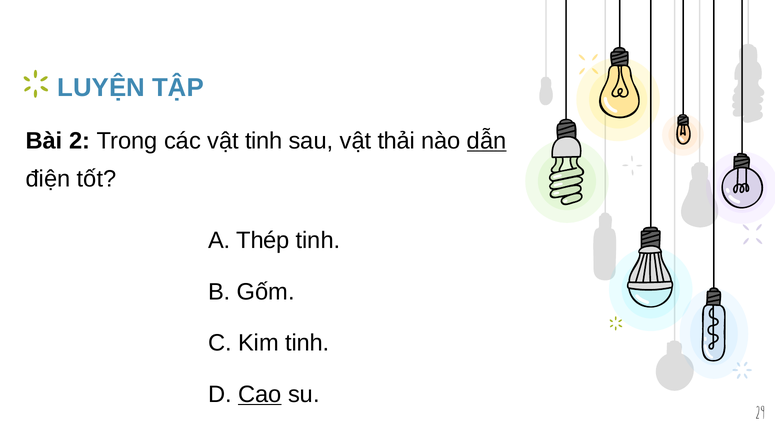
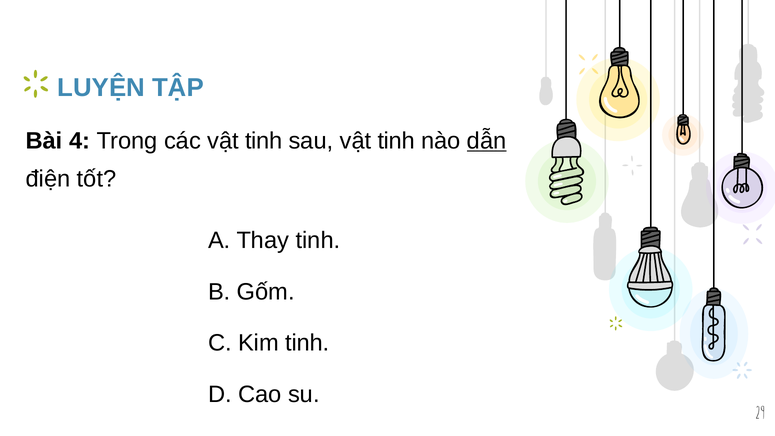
2: 2 -> 4 (80, 141)
sau vật thải: thải -> tinh (396, 141)
Thép: Thép -> Thay (263, 240)
Cao underline: present -> none (260, 394)
